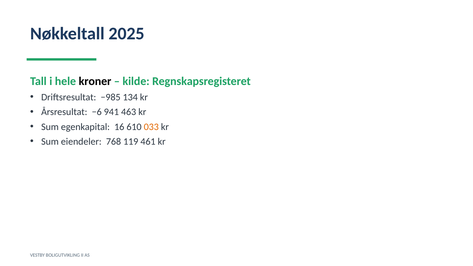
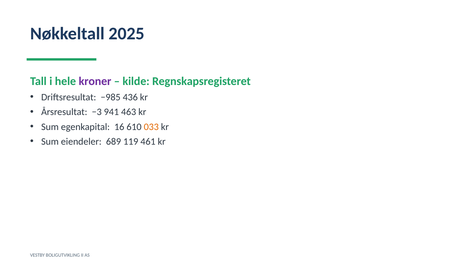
kroner colour: black -> purple (95, 81)
134: 134 -> 436 (130, 97)
−6: −6 -> −3 (97, 112)
768: 768 -> 689 (114, 142)
